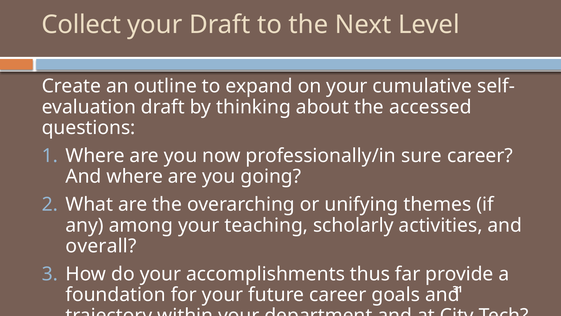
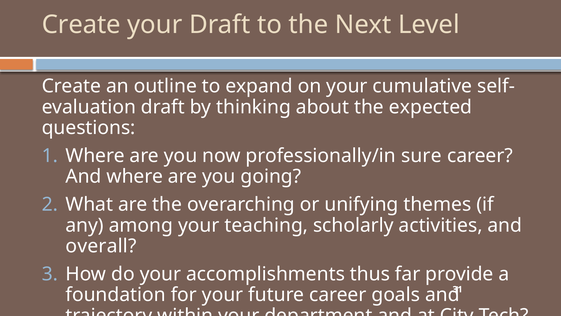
Collect: Collect -> Create (81, 25)
accessed: accessed -> expected (431, 107)
